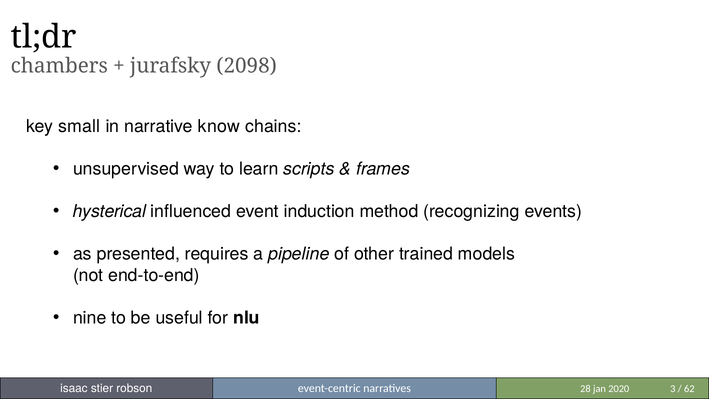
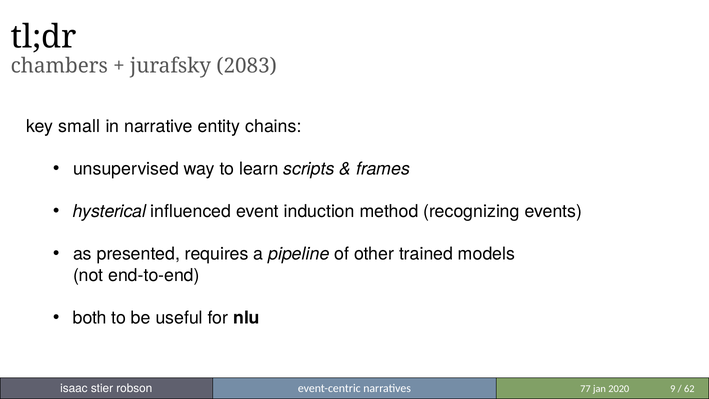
2098: 2098 -> 2083 (247, 66)
know: know -> entity (219, 126)
nine: nine -> both (90, 318)
28: 28 -> 77 (585, 389)
3: 3 -> 9 (673, 389)
